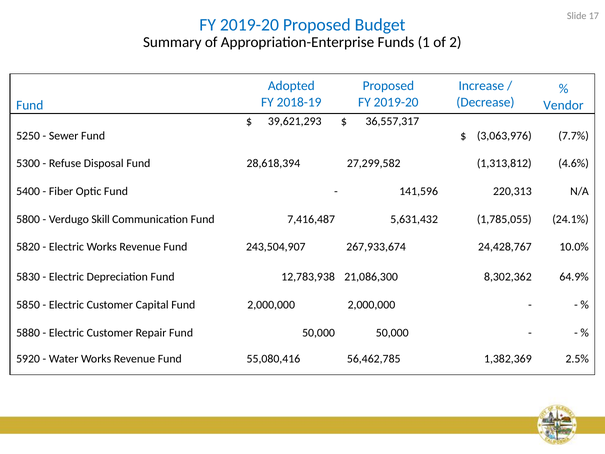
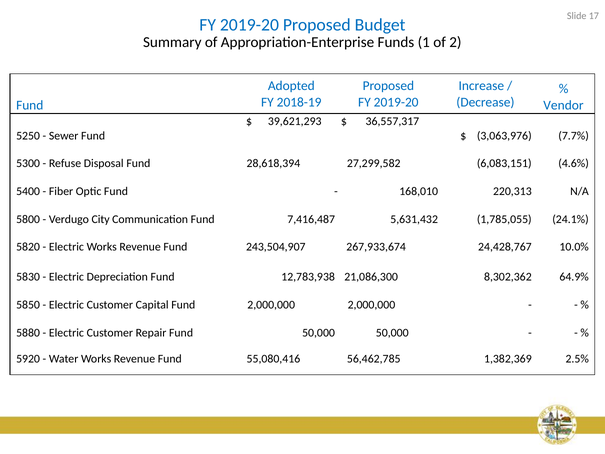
1,313,812: 1,313,812 -> 6,083,151 (504, 163)
141,596: 141,596 -> 168,010 (419, 191)
Skill: Skill -> City (101, 219)
